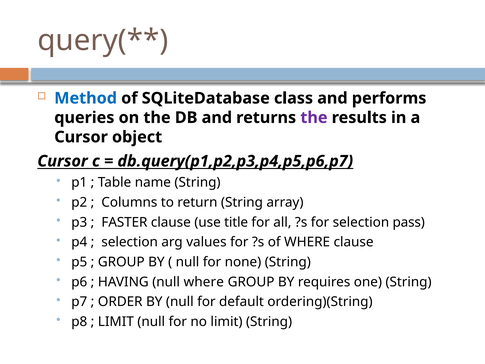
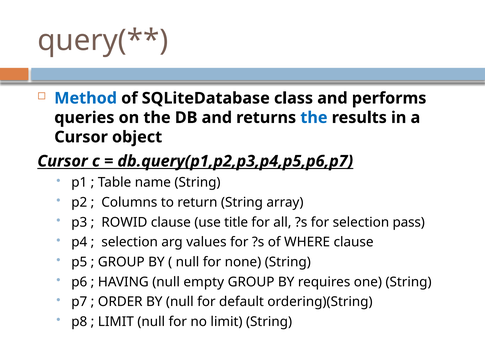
the colour: purple -> blue (314, 118)
FASTER: FASTER -> ROWID (124, 222)
null where: where -> empty (204, 282)
